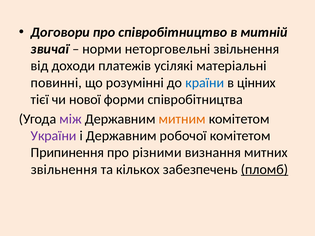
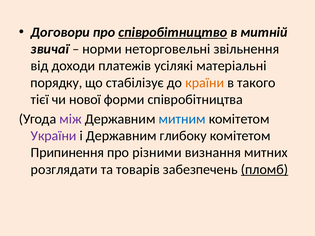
співробітництво underline: none -> present (173, 32)
повинні: повинні -> порядку (56, 83)
розумінні: розумінні -> стабілізує (135, 83)
країни colour: blue -> orange (205, 83)
цінних: цінних -> такого (256, 83)
митним colour: orange -> blue (182, 119)
робочої: робочої -> глибоку (183, 136)
звільнення: звільнення -> розглядати (64, 170)
кількох: кількох -> товарів (138, 170)
